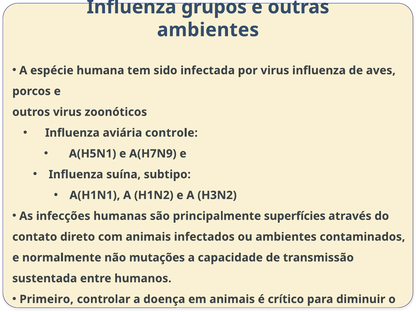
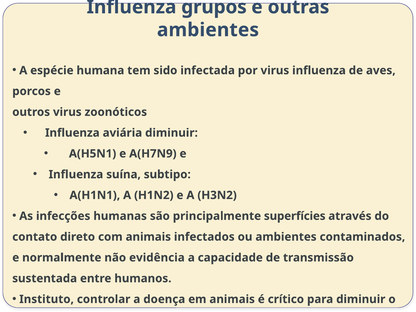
aviária controle: controle -> diminuir (171, 133)
mutações: mutações -> evidência (157, 258)
Primeiro: Primeiro -> Instituto (47, 299)
